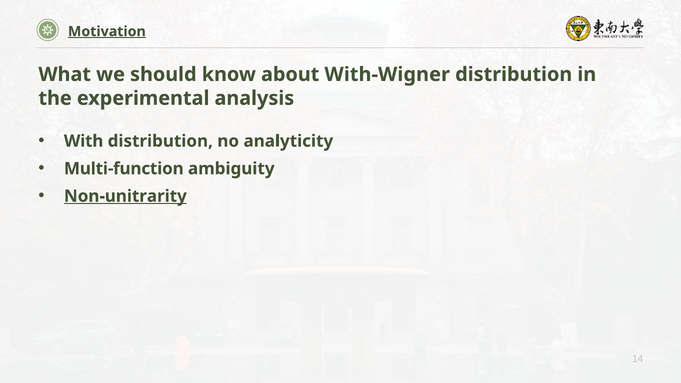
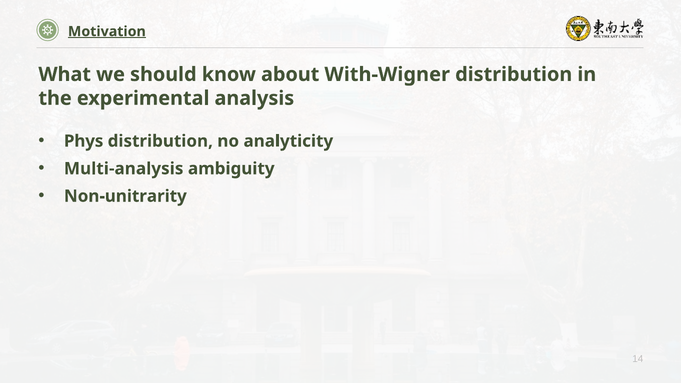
With: With -> Phys (84, 141)
Multi-function: Multi-function -> Multi-analysis (124, 169)
Non-unitrarity underline: present -> none (125, 196)
